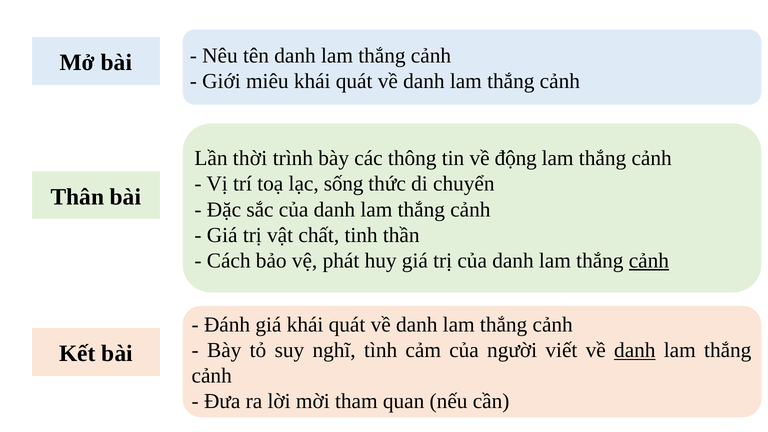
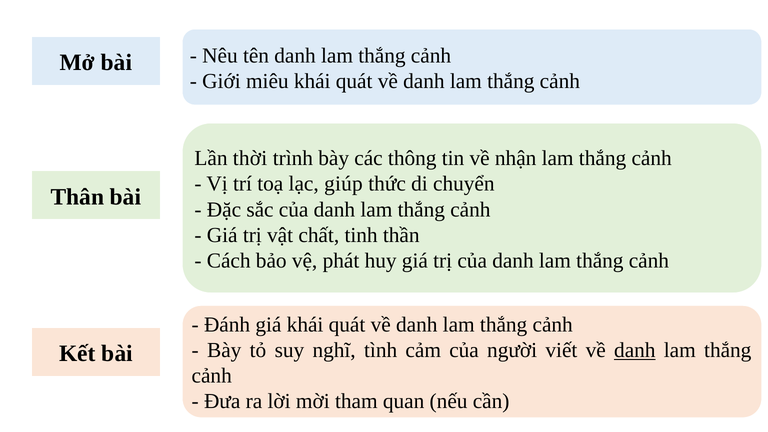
động: động -> nhận (516, 158)
sống: sống -> giúp (343, 184)
cảnh underline: present -> none (649, 261)
